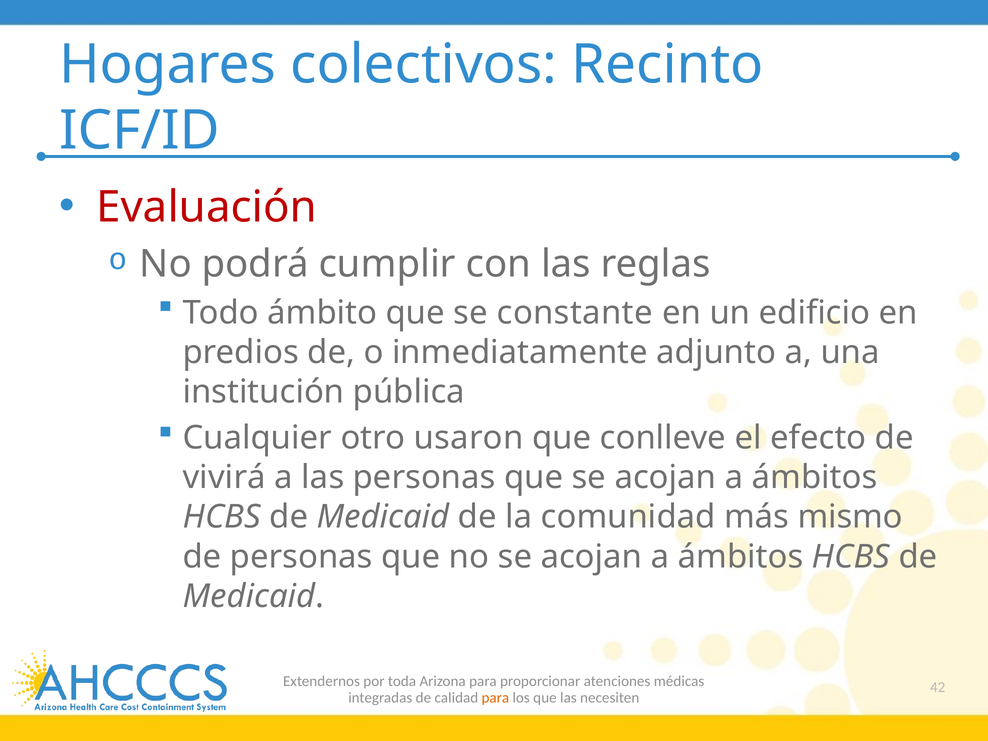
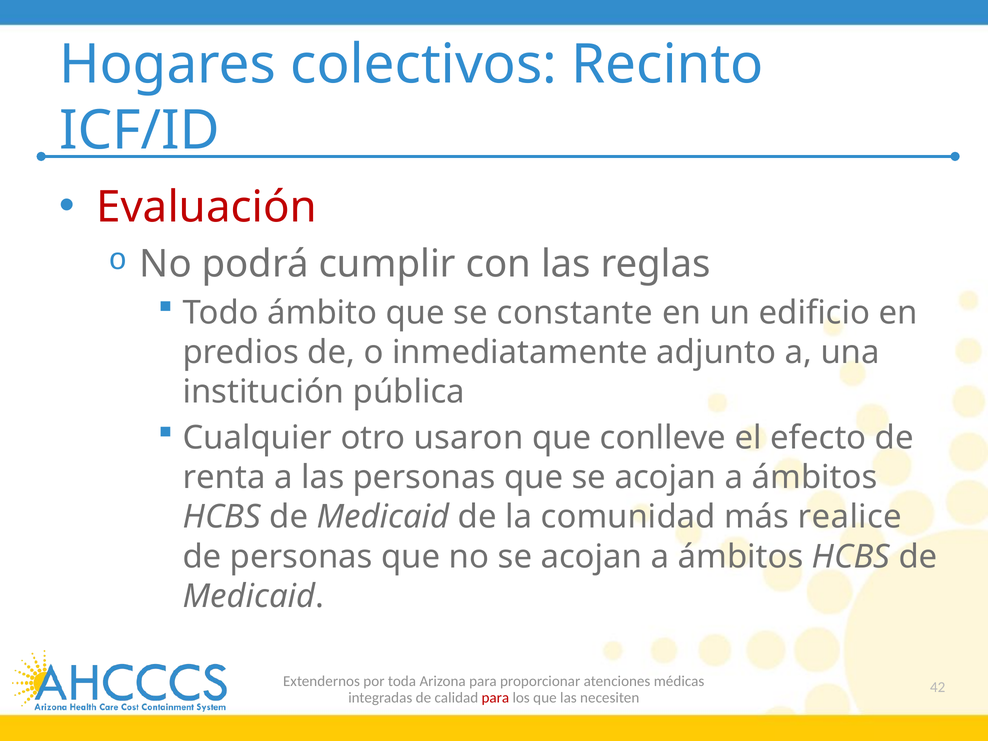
vivirá: vivirá -> renta (224, 478)
mismo: mismo -> realice (850, 517)
para colour: orange -> red (495, 698)
